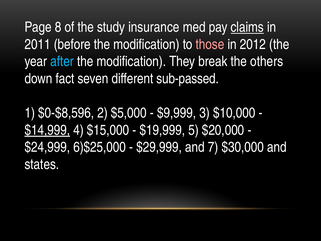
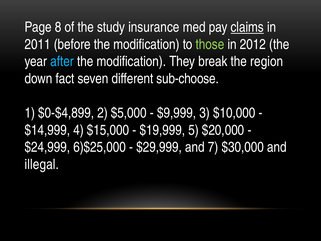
those colour: pink -> light green (210, 44)
others: others -> region (267, 61)
sub-passed: sub-passed -> sub-choose (188, 79)
$0-$8,596: $0-$8,596 -> $0-$4,899 (66, 113)
$14,999 underline: present -> none (47, 130)
states: states -> illegal (42, 164)
